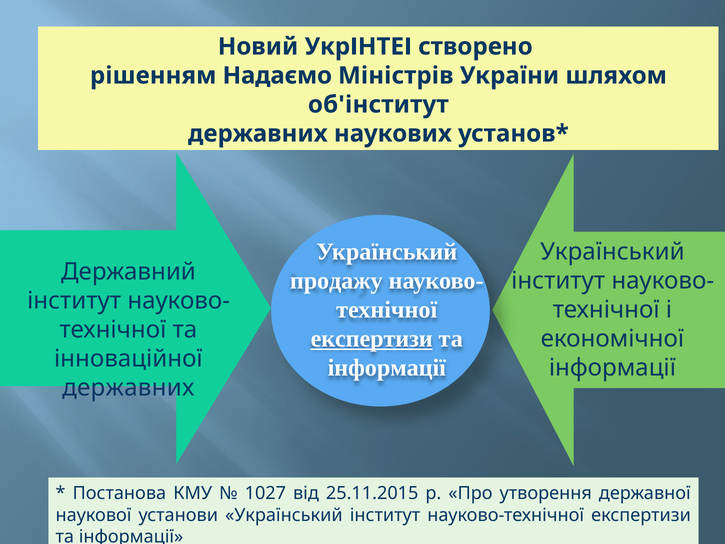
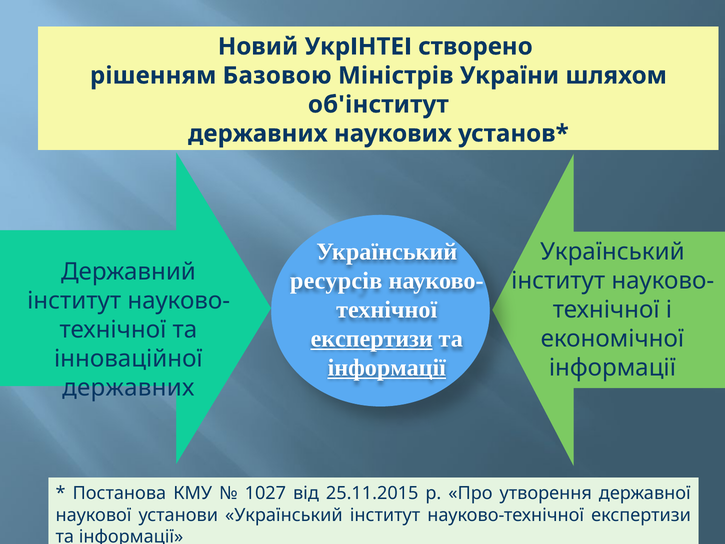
Надаємо: Надаємо -> Базовою (277, 76)
продажу: продажу -> ресурсів (336, 281)
інформації underline: none -> present (387, 368)
